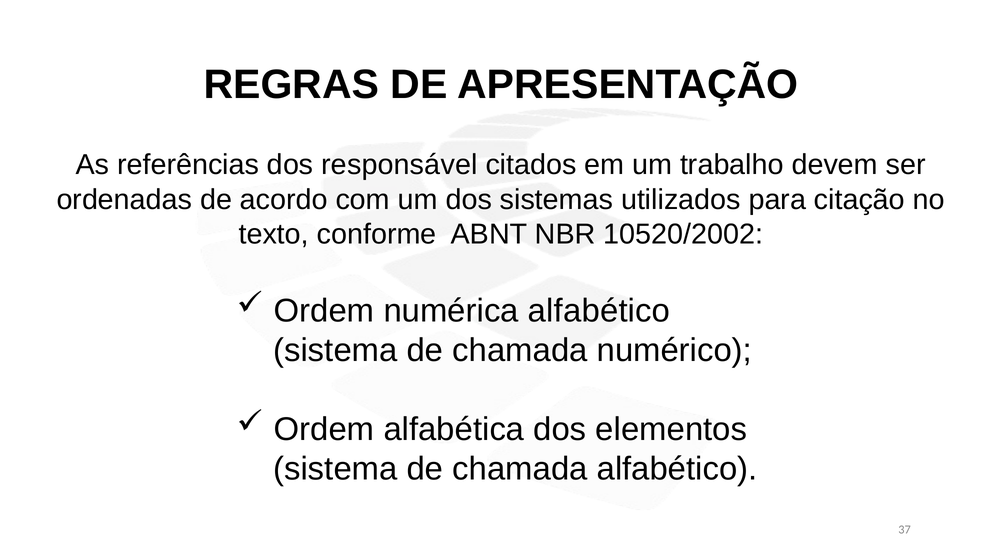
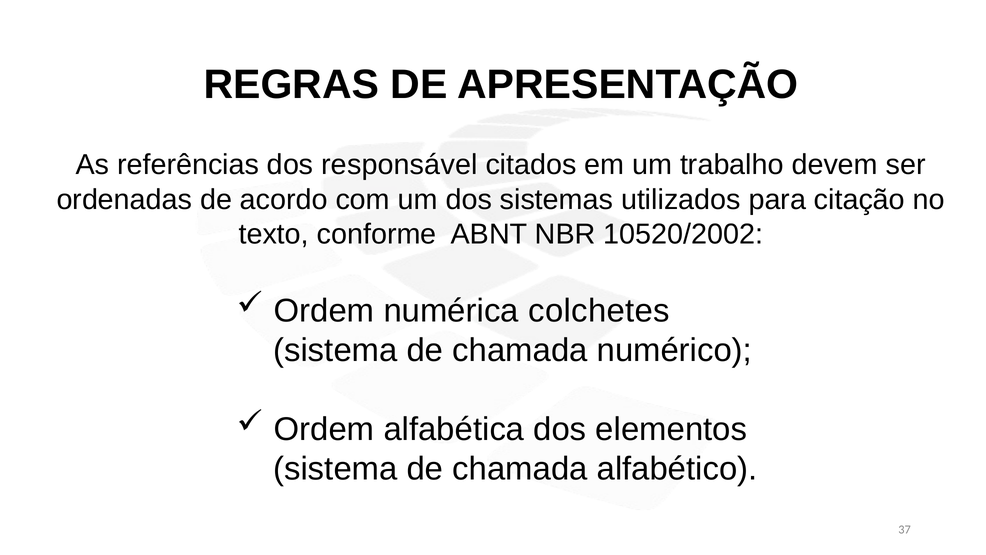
numérica alfabético: alfabético -> colchetes (599, 311)
